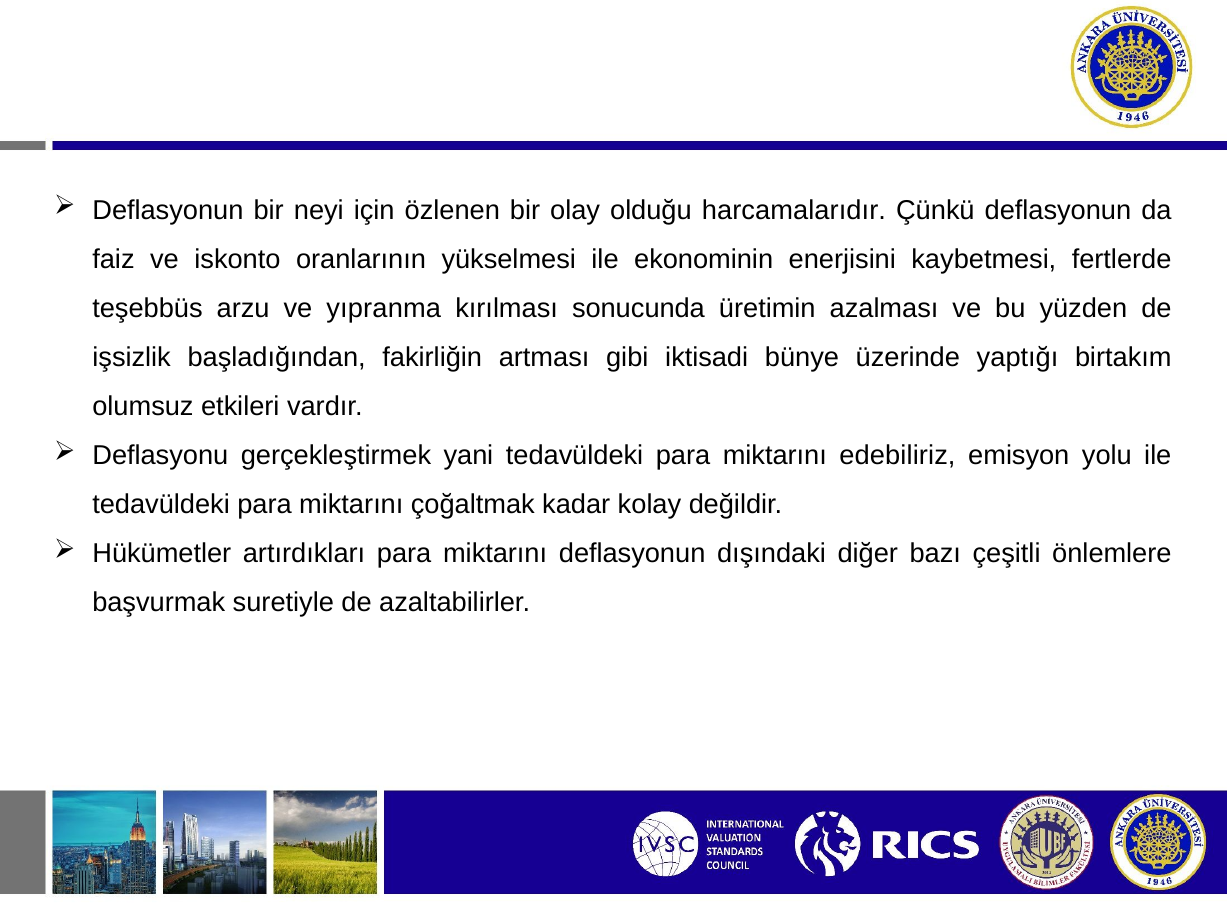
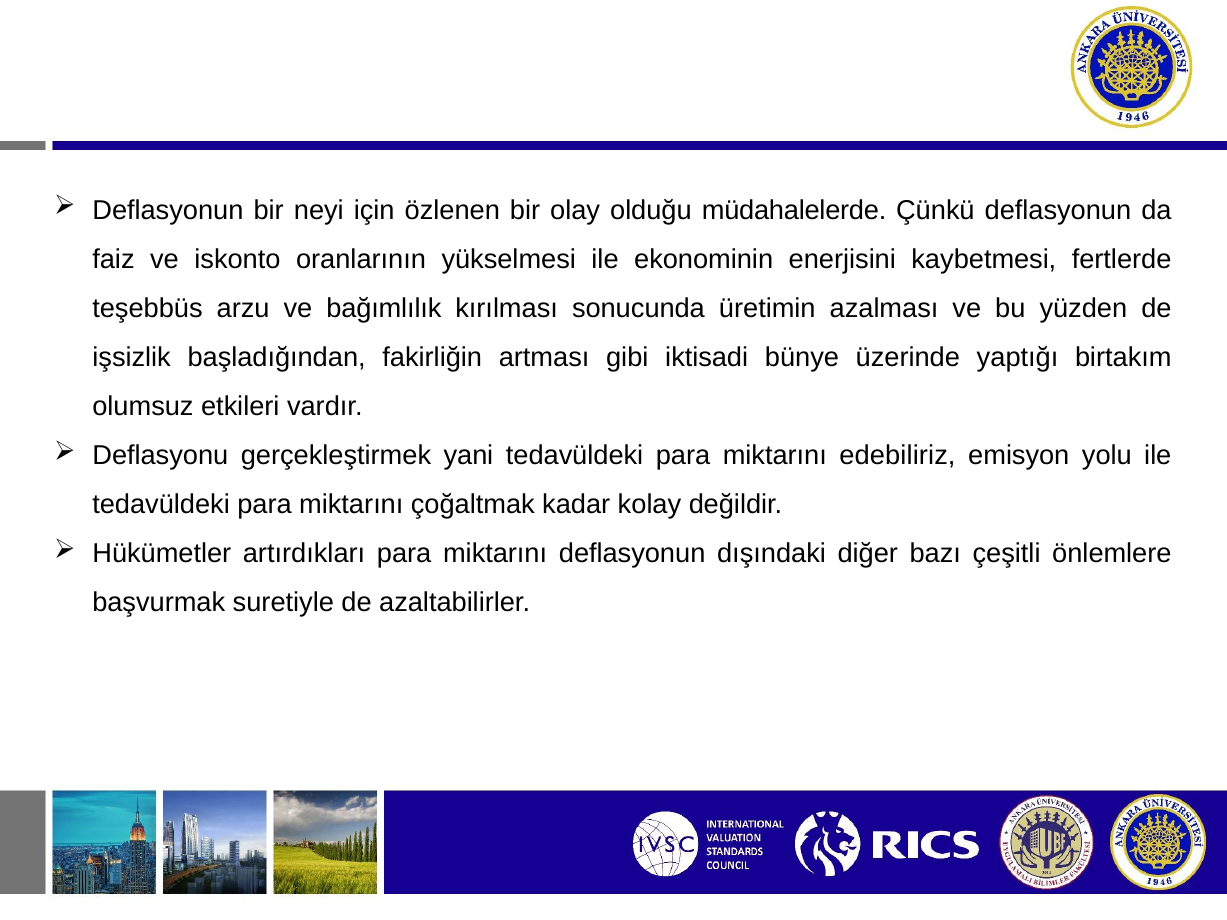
harcamalarıdır: harcamalarıdır -> müdahalelerde (794, 210)
yıpranma: yıpranma -> bağımlılık (384, 309)
